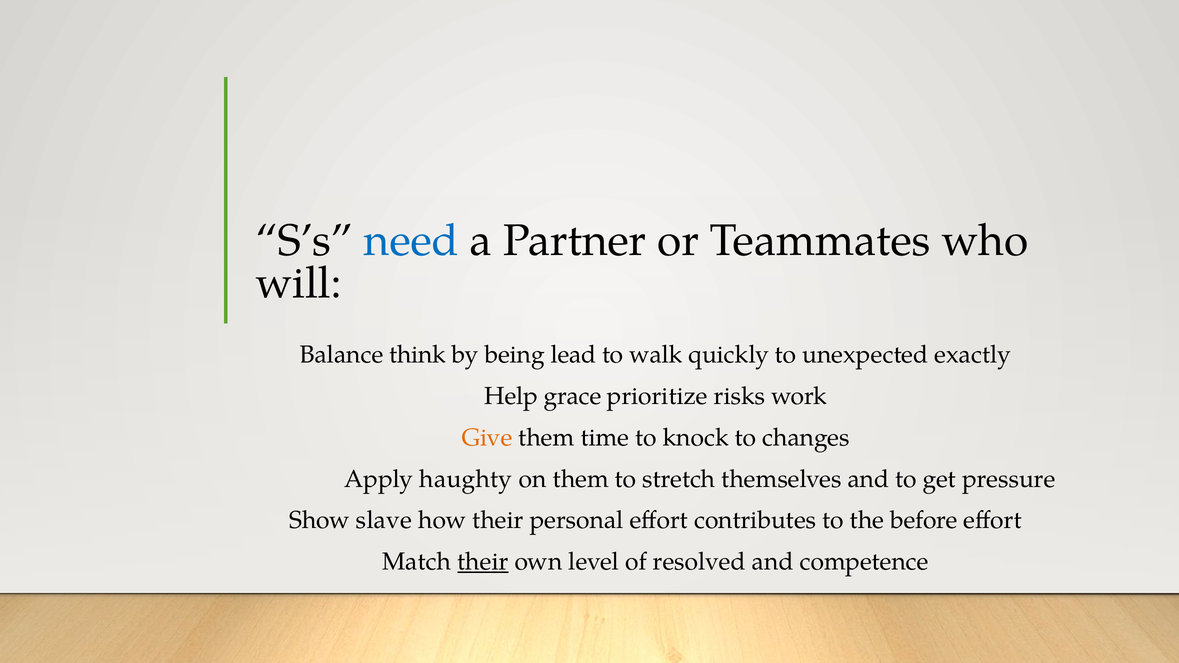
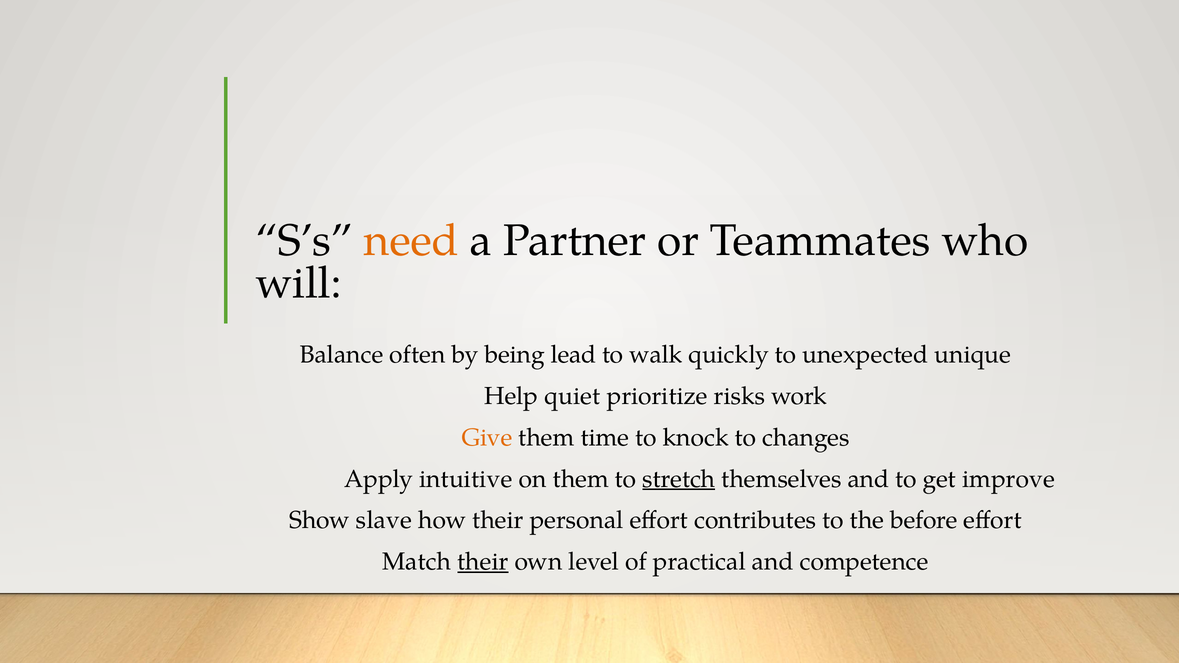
need colour: blue -> orange (411, 241)
think: think -> often (418, 355)
exactly: exactly -> unique (973, 355)
grace: grace -> quiet (572, 396)
haughty: haughty -> intuitive (466, 479)
stretch underline: none -> present (679, 479)
pressure: pressure -> improve (1009, 479)
resolved: resolved -> practical (699, 562)
